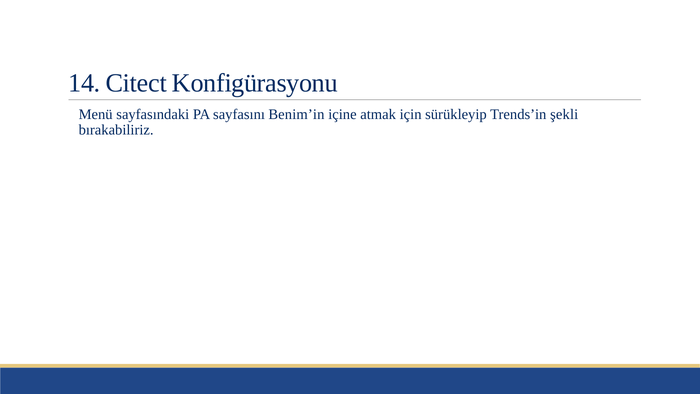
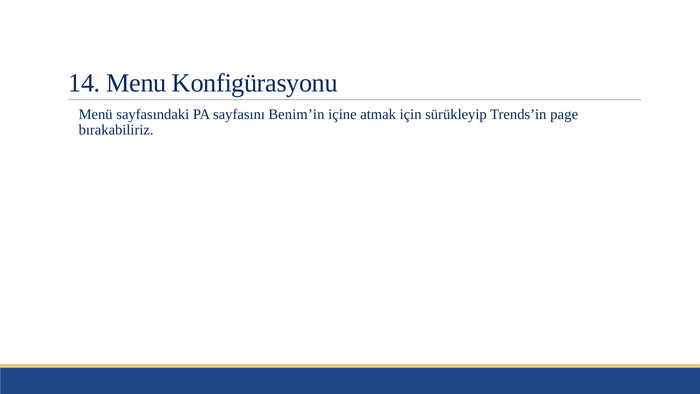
Citect: Citect -> Menu (136, 83)
şekli: şekli -> page (564, 114)
